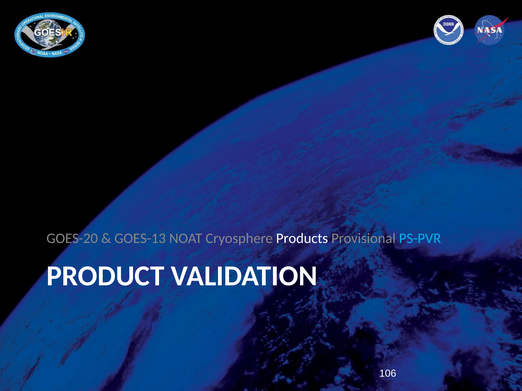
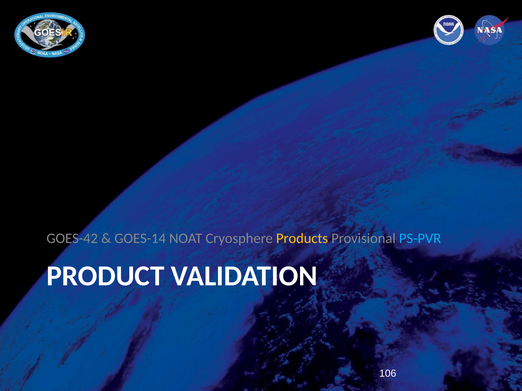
GOES-20: GOES-20 -> GOES-42 (72, 239)
GOES-13: GOES-13 -> GOES-14 (140, 239)
Products colour: white -> yellow (302, 239)
